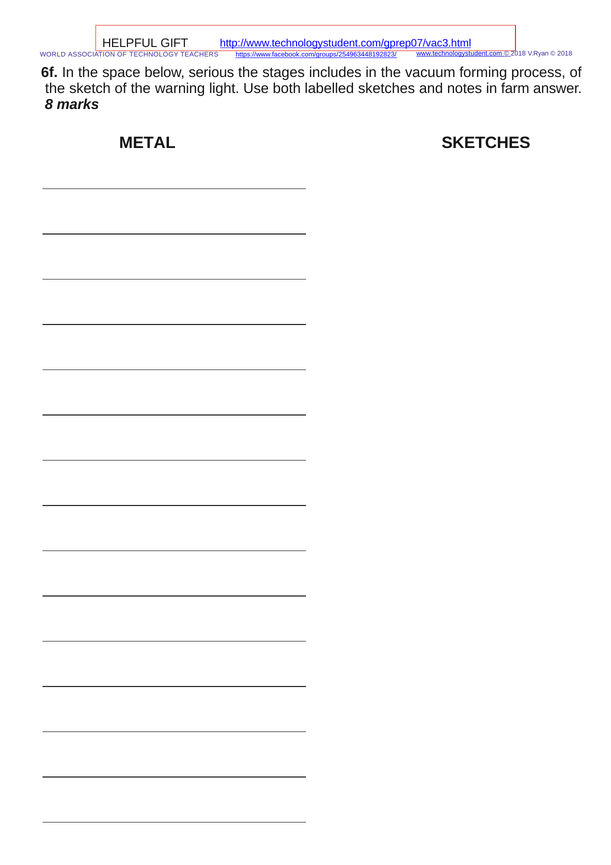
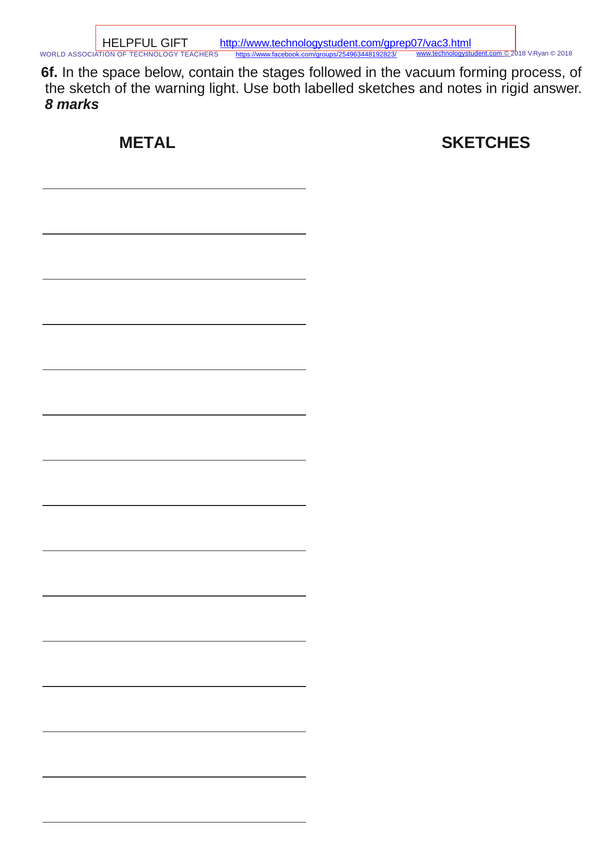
serious: serious -> contain (211, 72)
includes: includes -> followed (335, 72)
farm: farm -> rigid (515, 88)
